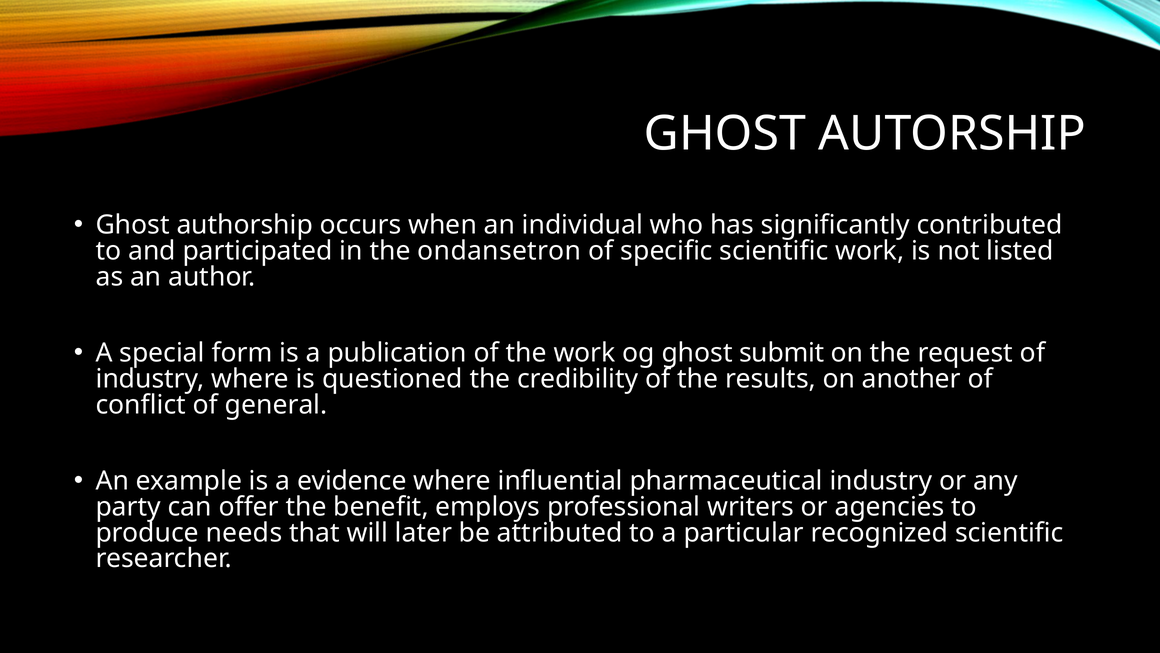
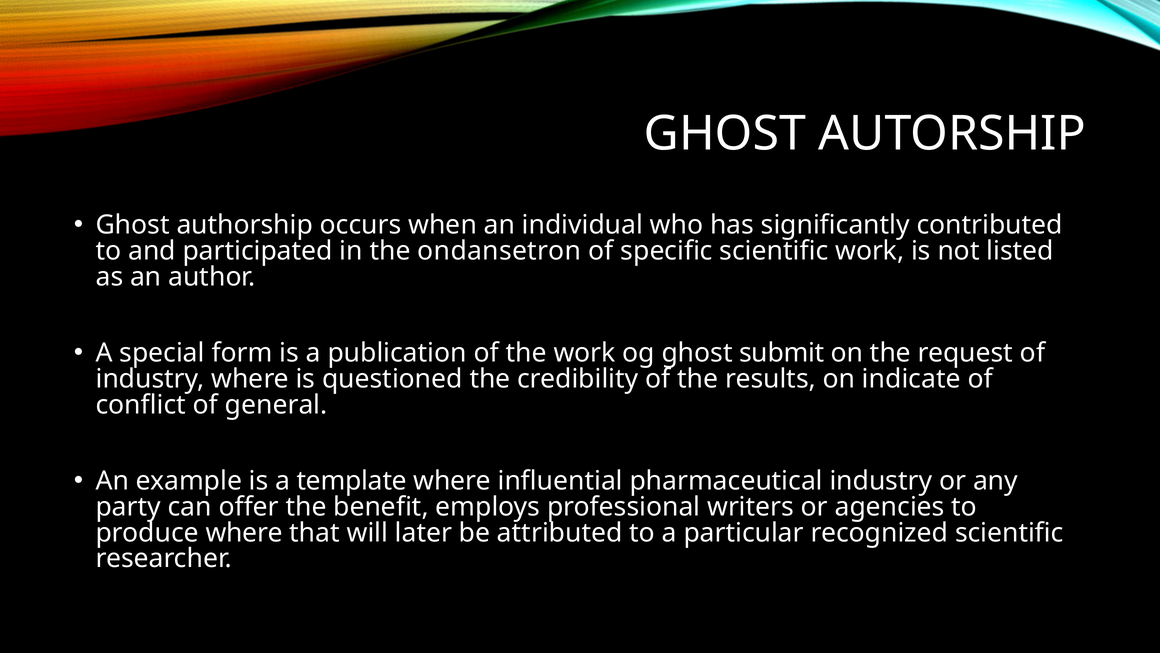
another: another -> indicate (911, 379)
evidence: evidence -> template (352, 481)
produce needs: needs -> where (244, 532)
